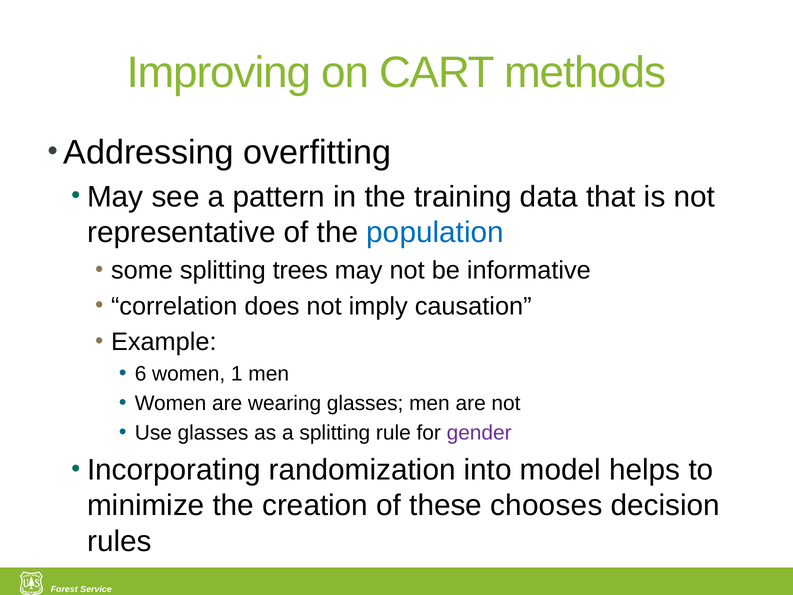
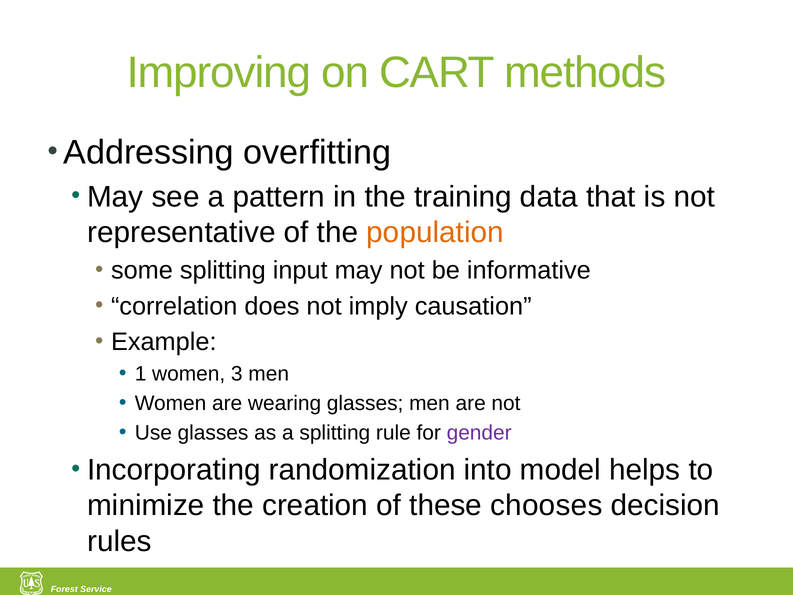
population colour: blue -> orange (435, 232)
trees: trees -> input (300, 270)
6: 6 -> 1 (141, 374)
1: 1 -> 3 (237, 374)
